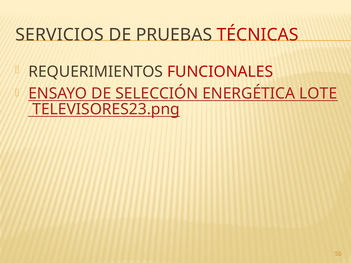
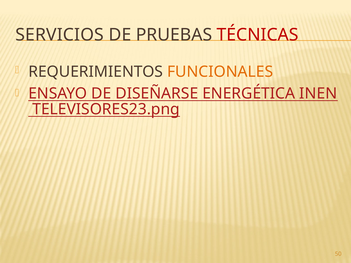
FUNCIONALES colour: red -> orange (220, 72)
SELECCIÓN: SELECCIÓN -> DISEÑARSE (157, 94)
LOTE: LOTE -> INEN (318, 94)
